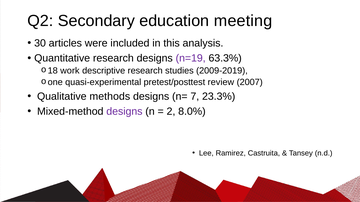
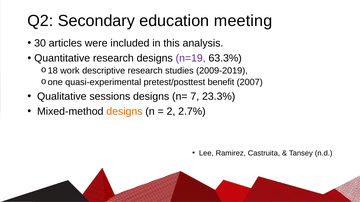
review: review -> benefit (221, 82)
methods: methods -> sessions (110, 97)
designs colour: purple -> orange (124, 112)
8.0%: 8.0% -> 2.7% (192, 112)
